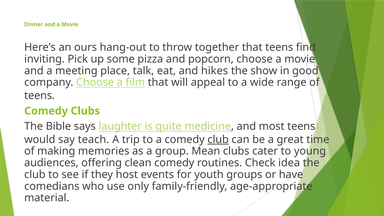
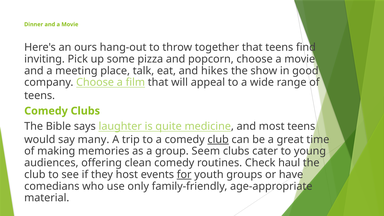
teach: teach -> many (94, 139)
Mean: Mean -> Seem (206, 151)
idea: idea -> haul (289, 163)
for underline: none -> present (184, 175)
